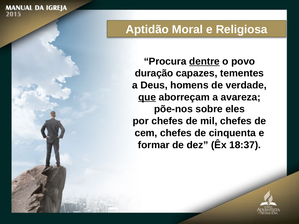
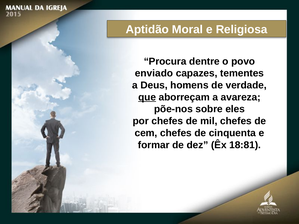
dentre underline: present -> none (204, 61)
duração: duração -> enviado (154, 73)
18:37: 18:37 -> 18:81 (245, 145)
